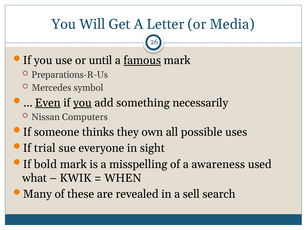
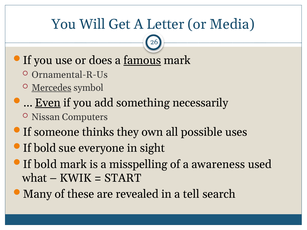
until: until -> does (100, 60)
Preparations-R-Us: Preparations-R-Us -> Ornamental-R-Us (70, 75)
Mercedes underline: none -> present (51, 88)
you underline: present -> none (82, 103)
trial: trial -> bold (45, 148)
WHEN: WHEN -> START (123, 178)
sell: sell -> tell (191, 194)
